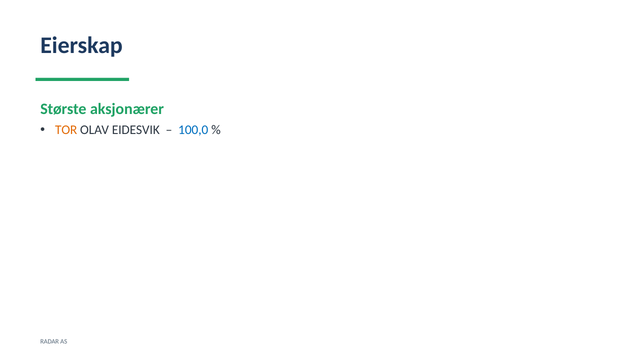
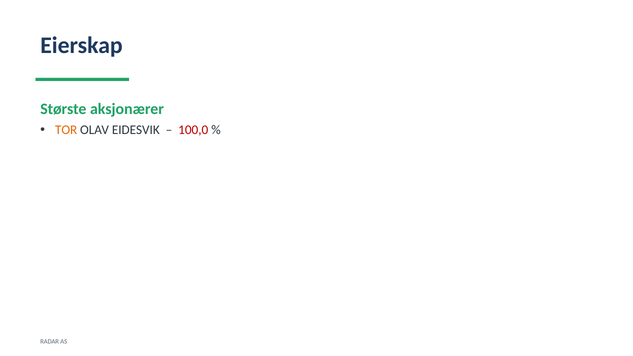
100,0 colour: blue -> red (193, 130)
